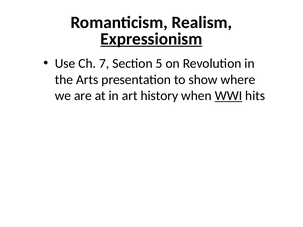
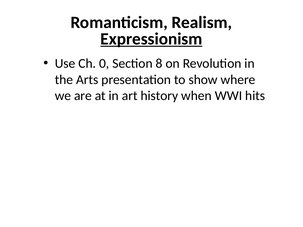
7: 7 -> 0 (104, 64)
5: 5 -> 8 (159, 64)
WWI underline: present -> none (228, 96)
